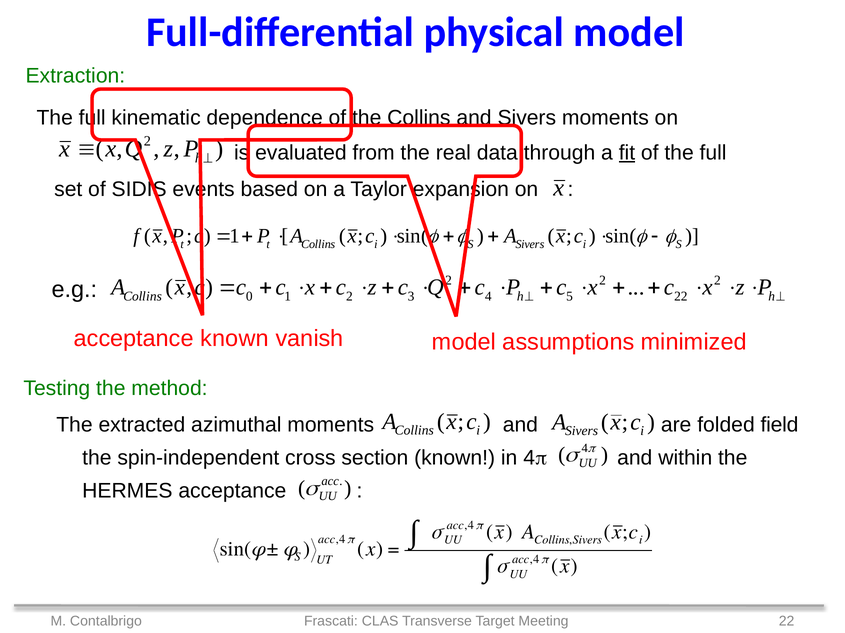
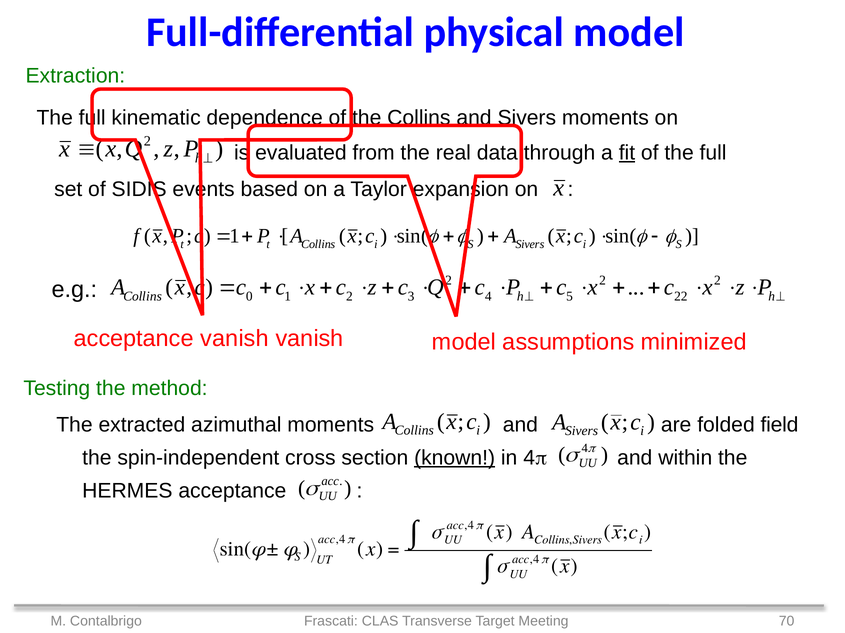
acceptance known: known -> vanish (235, 339)
known underline: none -> present (455, 458)
Contalbrigo 22: 22 -> 70 (787, 622)
